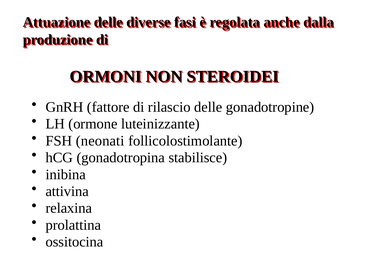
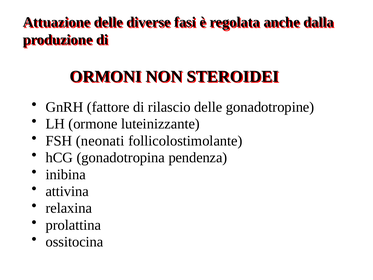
stabilisce: stabilisce -> pendenza (198, 157)
